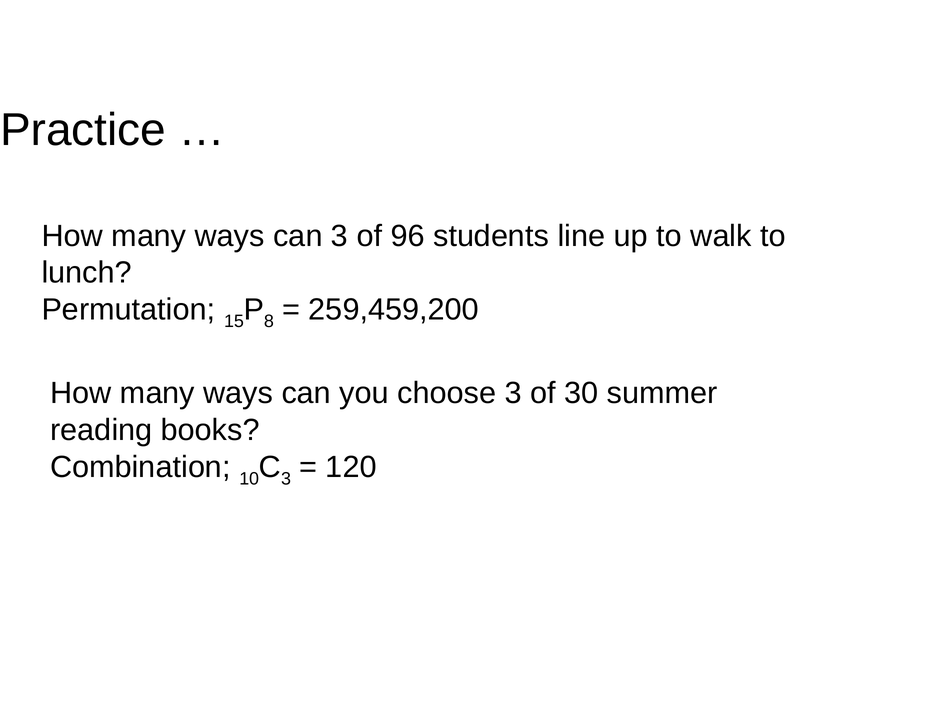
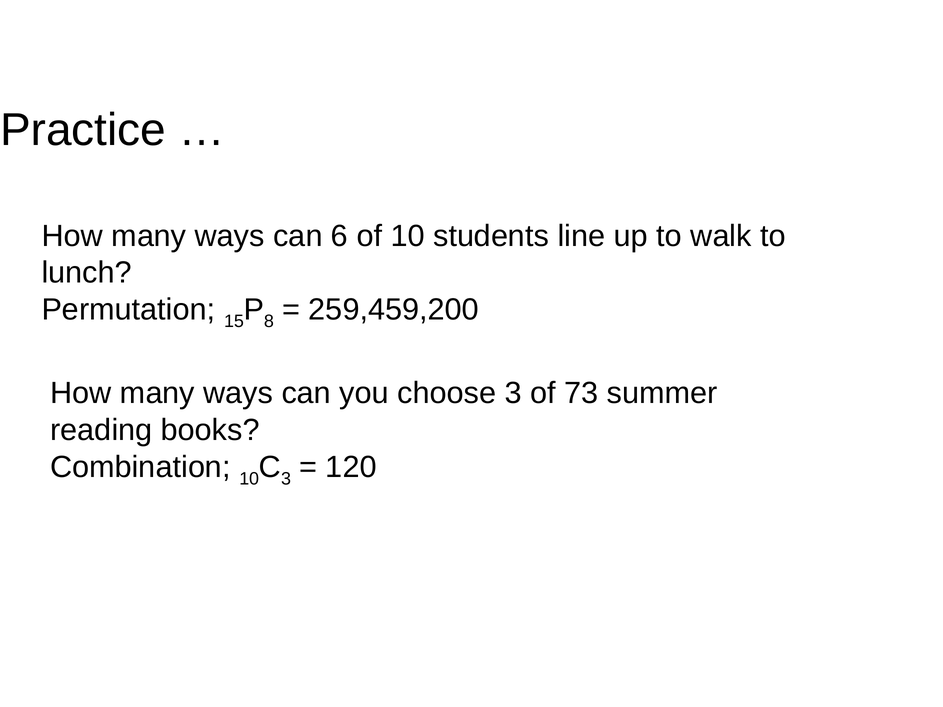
can 3: 3 -> 6 (339, 236)
of 96: 96 -> 10 (408, 236)
30: 30 -> 73 (581, 393)
